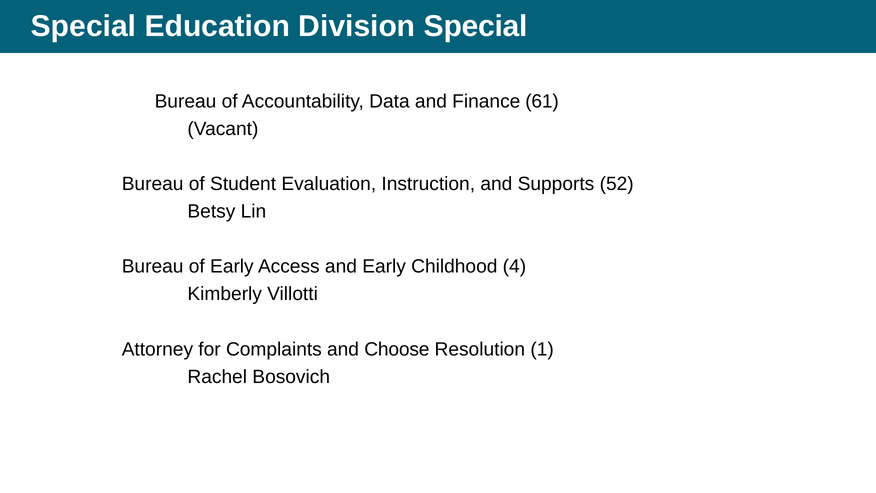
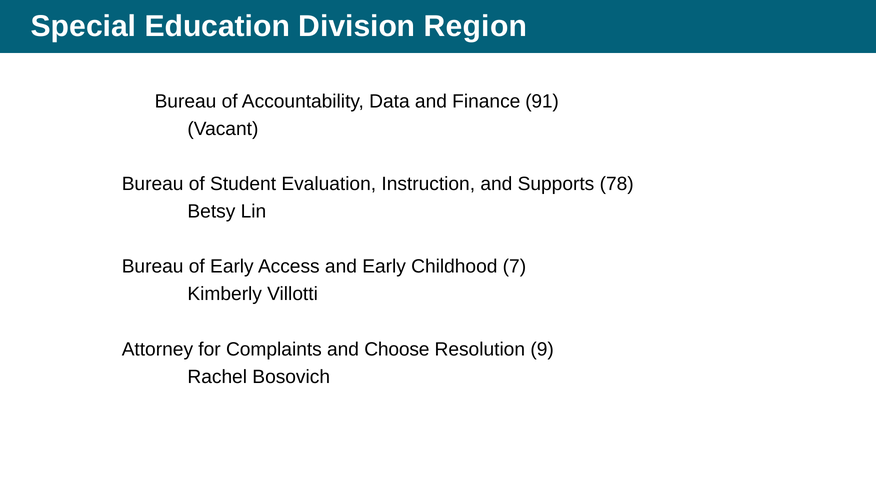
Division Special: Special -> Region (475, 26)
61: 61 -> 91 (542, 101)
52: 52 -> 78 (617, 184)
4: 4 -> 7 (514, 266)
1: 1 -> 9 (542, 349)
